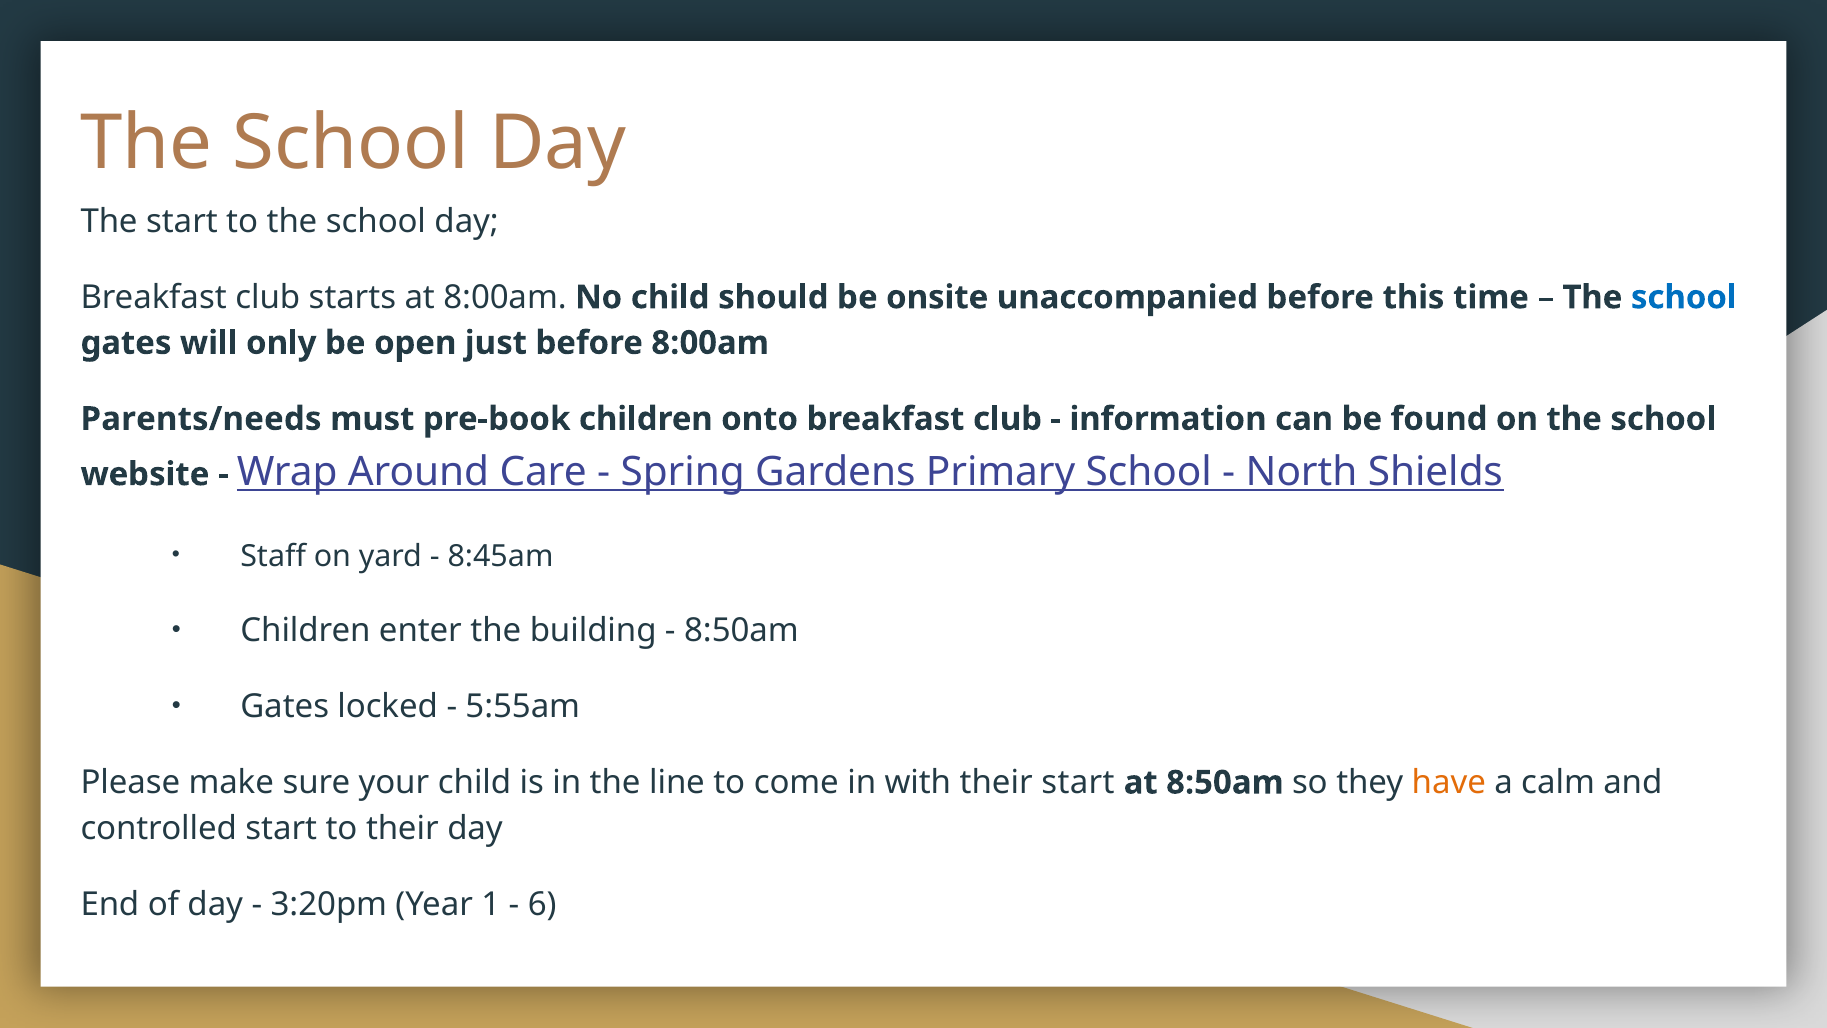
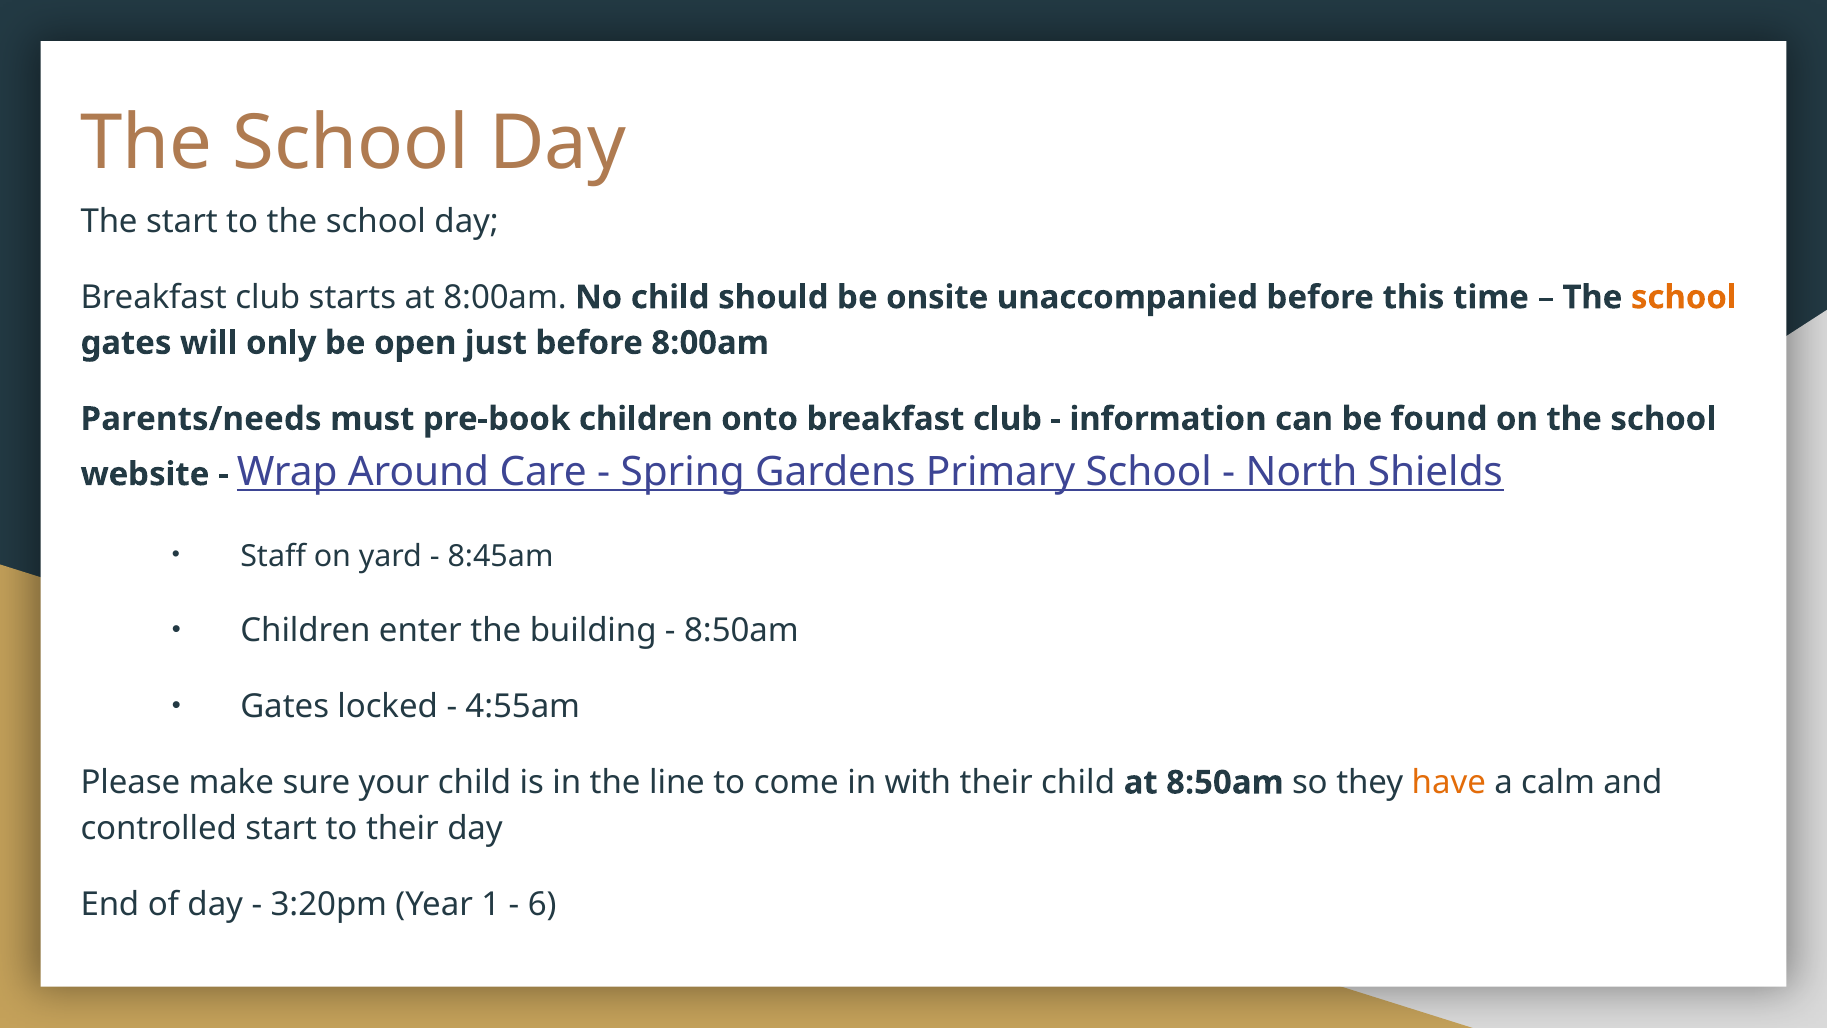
school colour: blue -> orange (1684, 297)
5:55am: 5:55am -> 4:55am (523, 706)
their start: start -> child (1078, 782)
